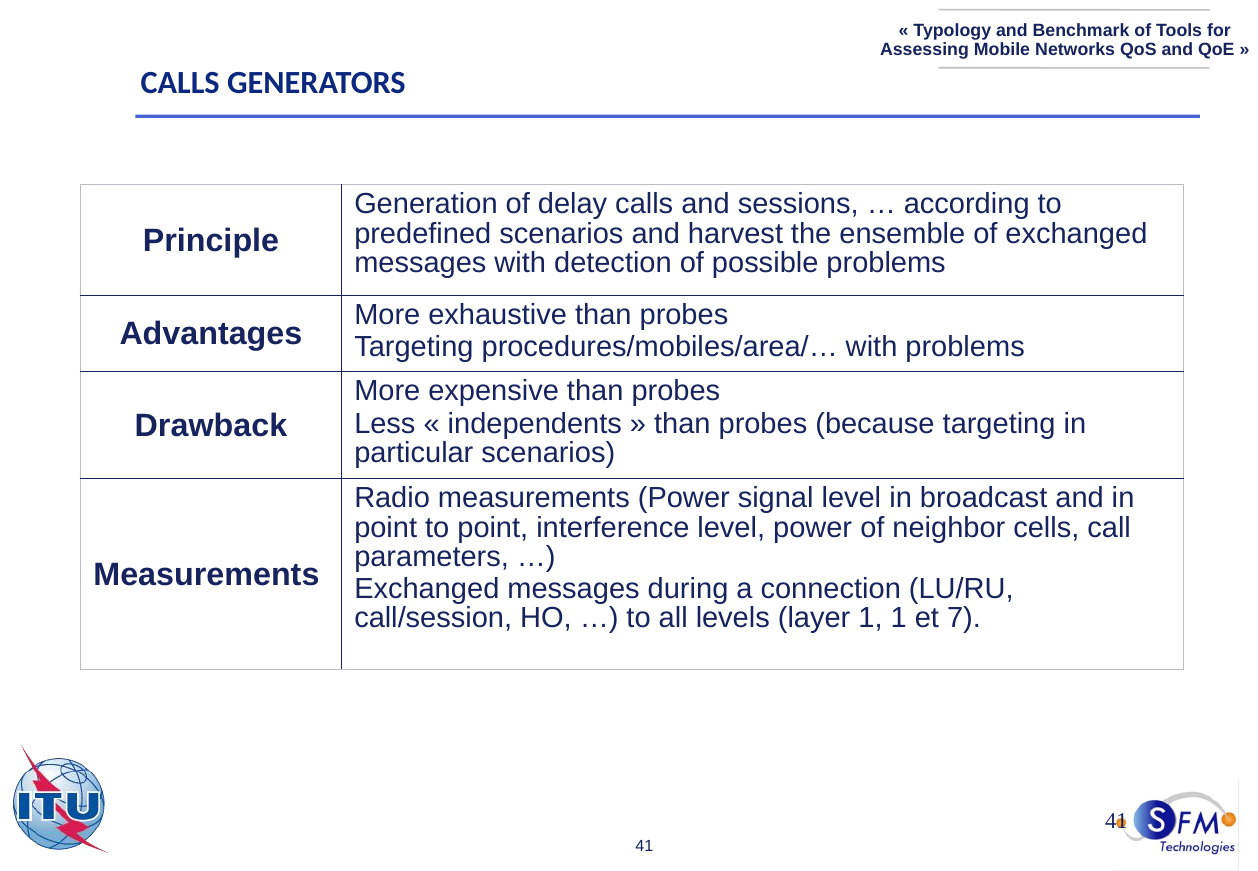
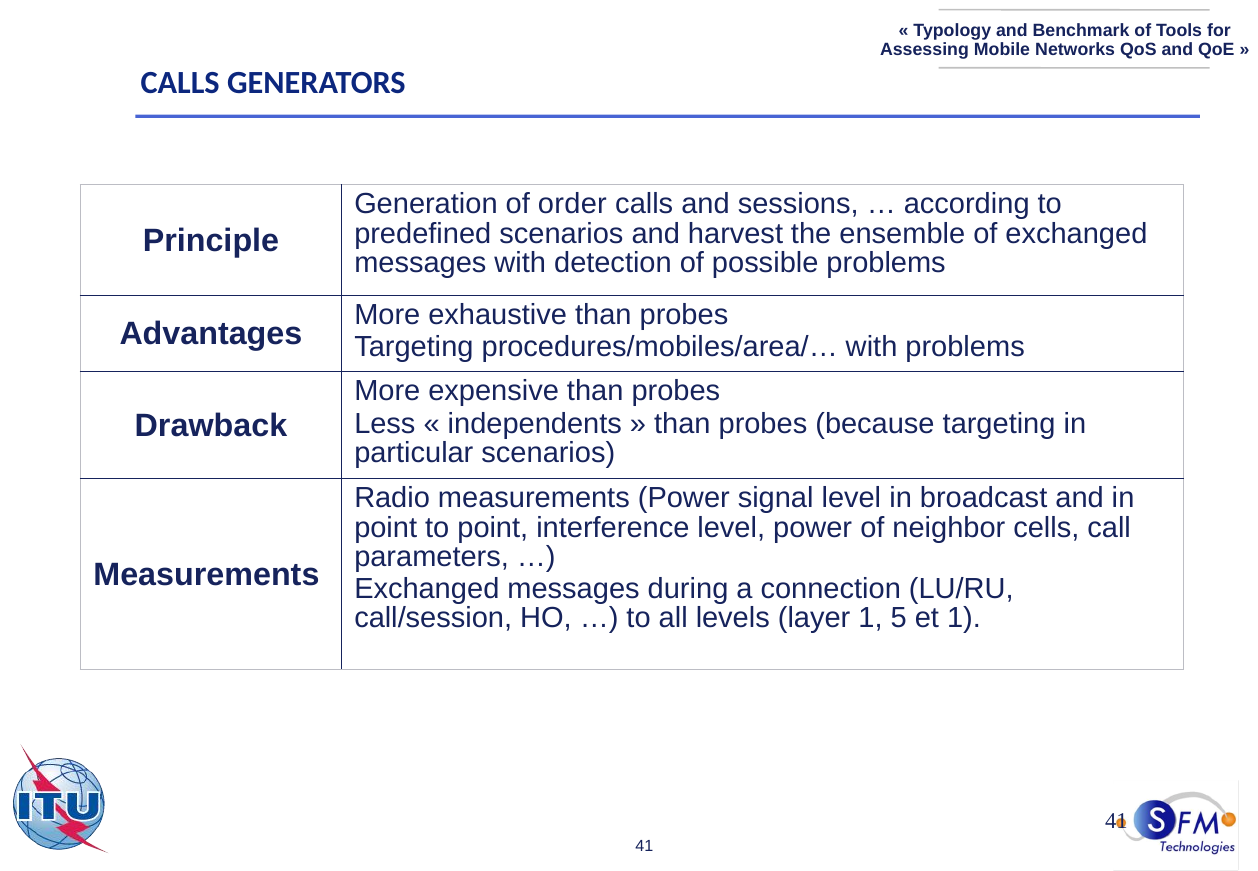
delay: delay -> order (572, 204)
1 1: 1 -> 5 (899, 618)
et 7: 7 -> 1 (964, 618)
